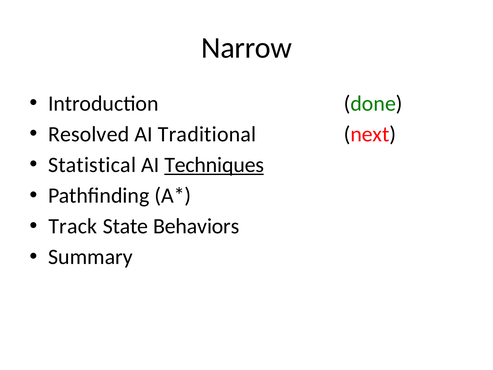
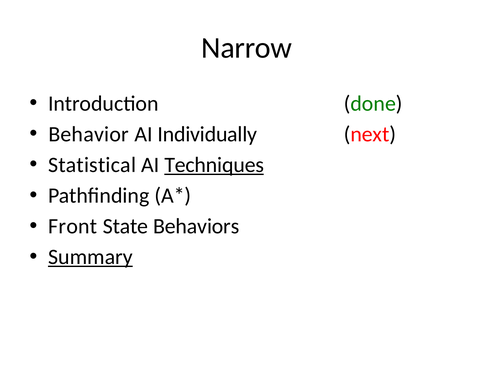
Resolved: Resolved -> Behavior (89, 134)
Traditional: Traditional -> Individually (207, 134)
Track: Track -> Front (73, 226)
Summary underline: none -> present (90, 257)
